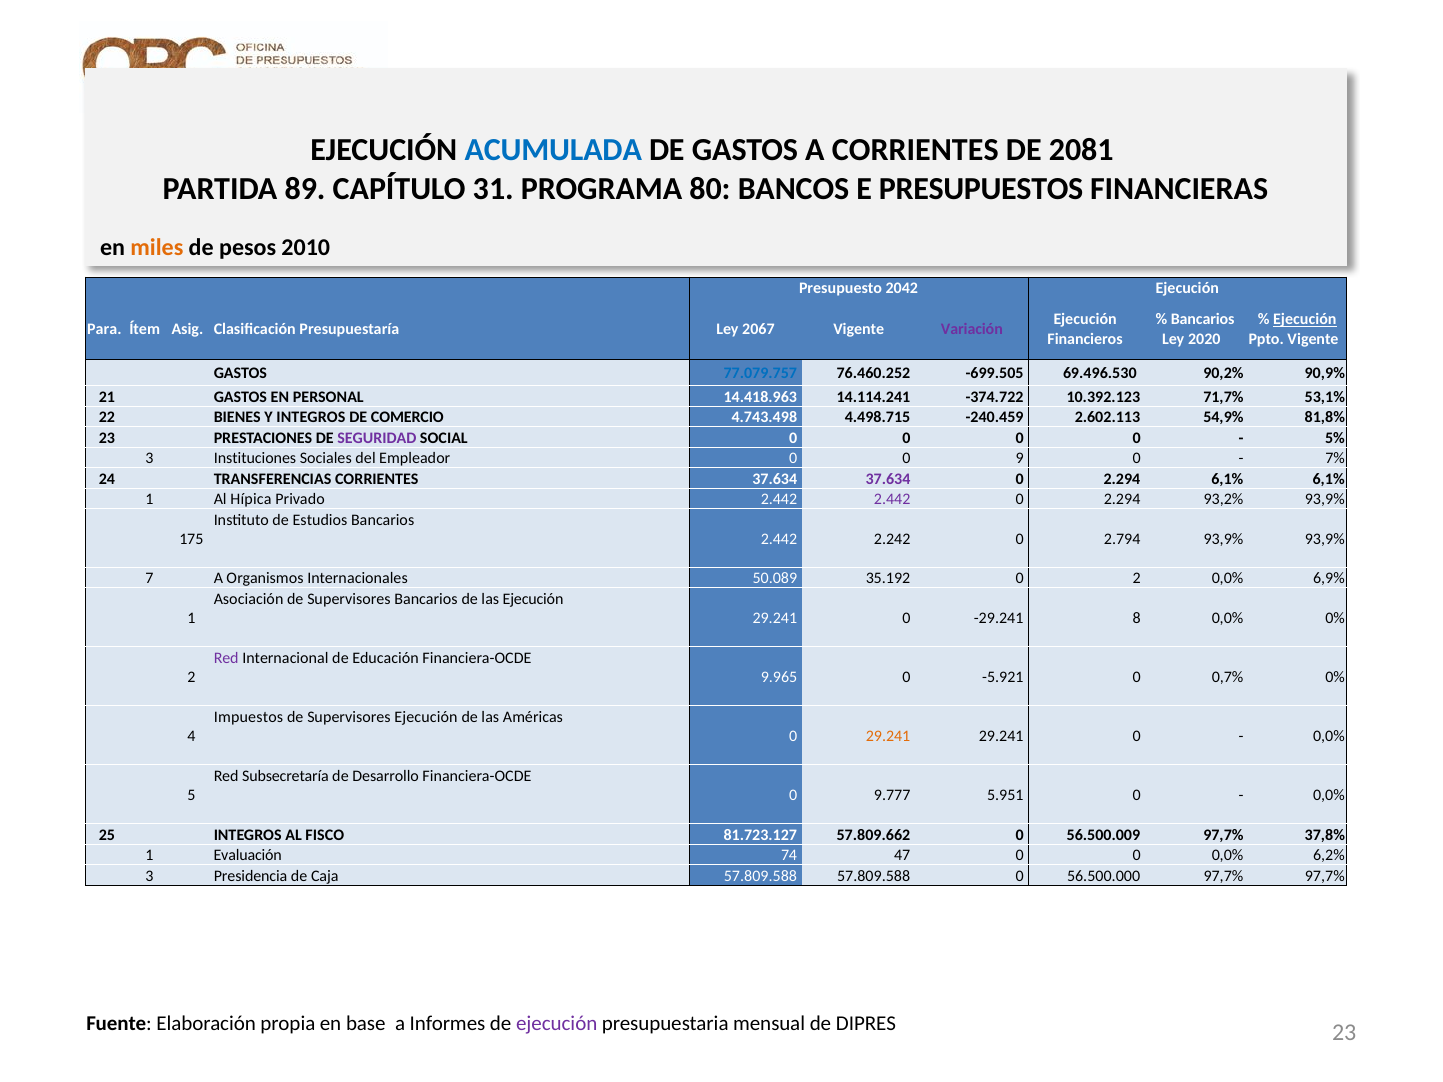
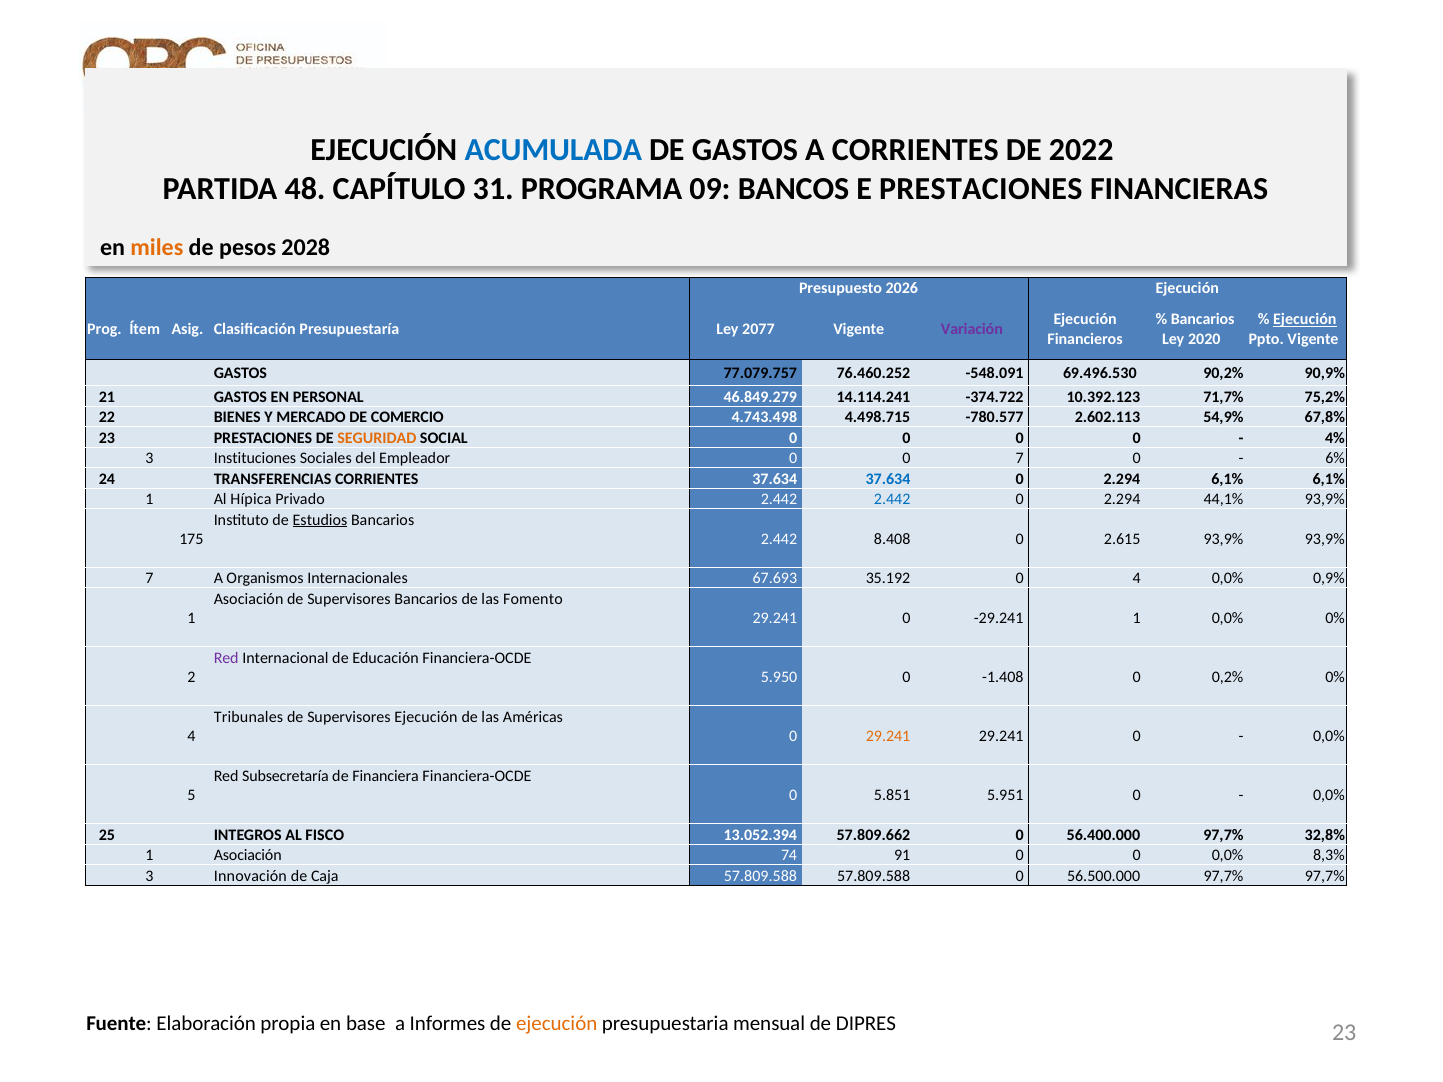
2081: 2081 -> 2022 (1081, 150)
89: 89 -> 48 (305, 188)
80: 80 -> 09 (710, 188)
E PRESUPUESTOS: PRESUPUESTOS -> PRESTACIONES (981, 188)
2010: 2010 -> 2028 (306, 247)
2042: 2042 -> 2026 (902, 289)
Para: Para -> Prog (104, 329)
2067: 2067 -> 2077 (758, 329)
77.079.757 colour: blue -> black (760, 373)
-699.505: -699.505 -> -548.091 (994, 373)
14.418.963: 14.418.963 -> 46.849.279 (760, 397)
53,1%: 53,1% -> 75,2% (1325, 397)
Y INTEGROS: INTEGROS -> MERCADO (311, 417)
-240.459: -240.459 -> -780.577 (994, 417)
81,8%: 81,8% -> 67,8% (1325, 417)
SEGURIDAD colour: purple -> orange (377, 438)
5%: 5% -> 4% (1335, 438)
0 9: 9 -> 7 (1020, 458)
7%: 7% -> 6% (1335, 458)
37.634 colour: purple -> blue (888, 479)
2.442 colour: purple -> blue (892, 499)
93,2%: 93,2% -> 44,1% (1223, 499)
Estudios underline: none -> present (320, 520)
2.242: 2.242 -> 8.408 (892, 539)
2.794: 2.794 -> 2.615 (1122, 539)
50.089: 50.089 -> 67.693 (775, 579)
0 2: 2 -> 4 (1137, 579)
6,9%: 6,9% -> 0,9% (1329, 579)
las Ejecución: Ejecución -> Fomento (533, 599)
-29.241 8: 8 -> 1 (1137, 618)
9.965: 9.965 -> 5.950 (779, 677)
-5.921: -5.921 -> -1.408 (1003, 677)
0,7%: 0,7% -> 0,2% (1228, 677)
Impuestos: Impuestos -> Tribunales (249, 717)
Desarrollo: Desarrollo -> Financiera (386, 776)
9.777: 9.777 -> 5.851 (892, 795)
81.723.127: 81.723.127 -> 13.052.394 (760, 835)
56.500.009: 56.500.009 -> 56.400.000 (1103, 835)
37,8%: 37,8% -> 32,8% (1325, 835)
Evaluación: Evaluación -> Asociación (248, 856)
47: 47 -> 91 (902, 856)
6,2%: 6,2% -> 8,3% (1329, 856)
Presidencia: Presidencia -> Innovación (250, 876)
ejecución colour: purple -> orange (557, 1024)
